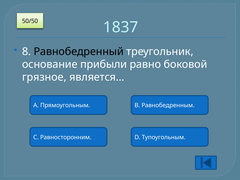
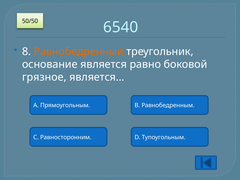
1837: 1837 -> 6540 (121, 27)
Равнобедренный colour: black -> orange (79, 52)
прибыли: прибыли -> является (104, 64)
